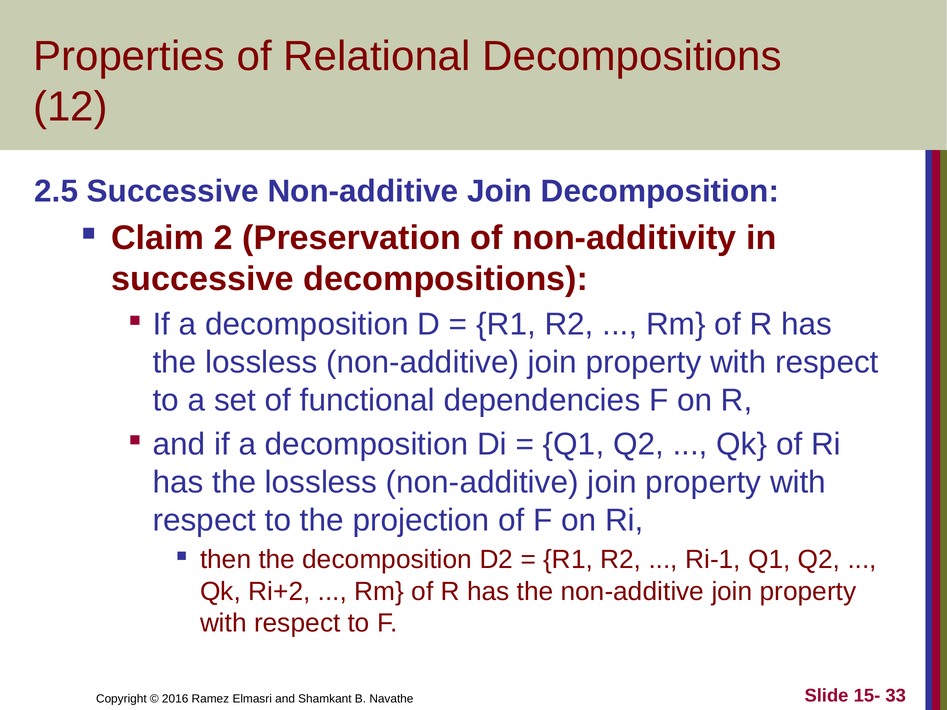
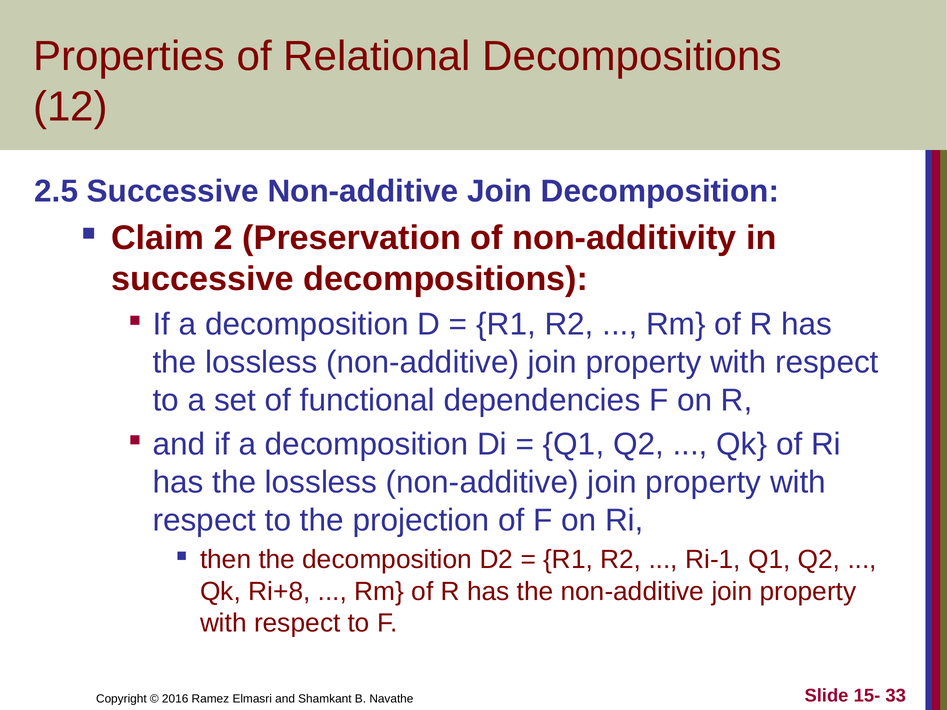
Ri+2: Ri+2 -> Ri+8 (279, 592)
